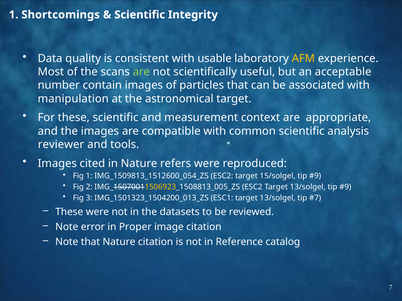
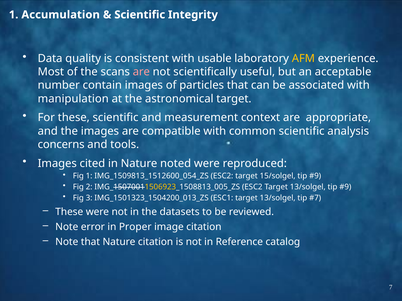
Shortcomings: Shortcomings -> Accumulation (61, 15)
are colour: light green -> pink (141, 72)
reviewer: reviewer -> concerns (61, 145)
refers: refers -> noted (176, 164)
